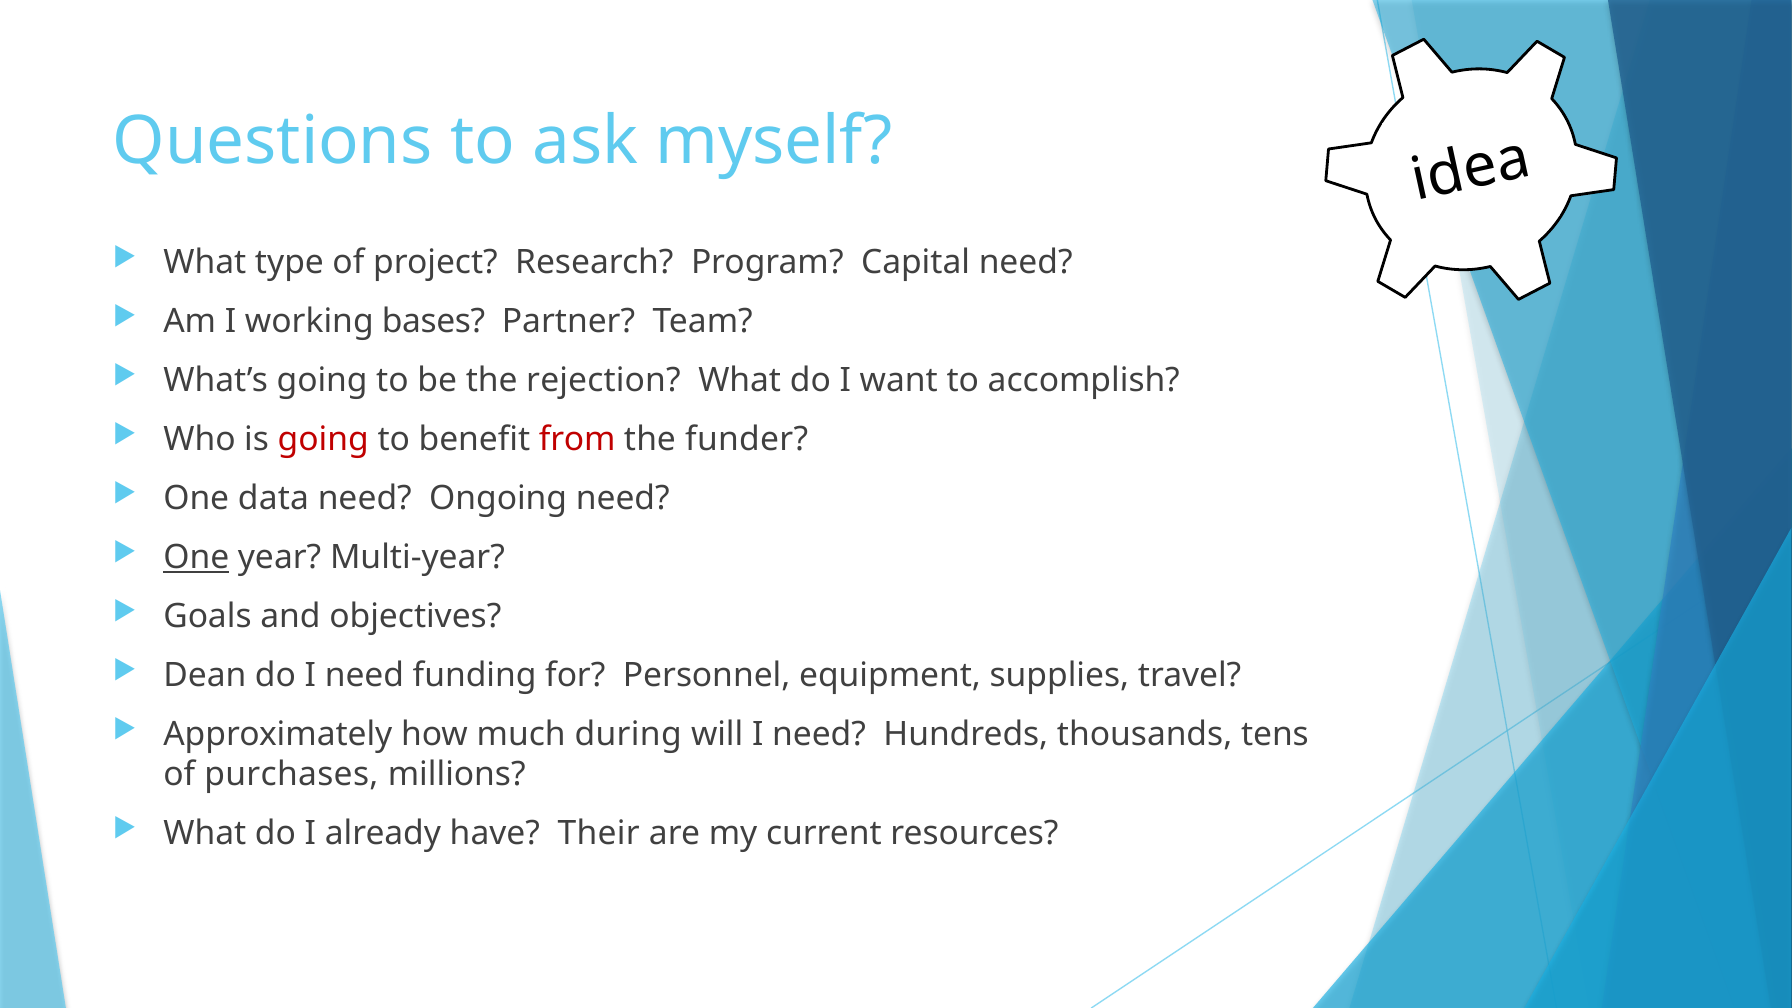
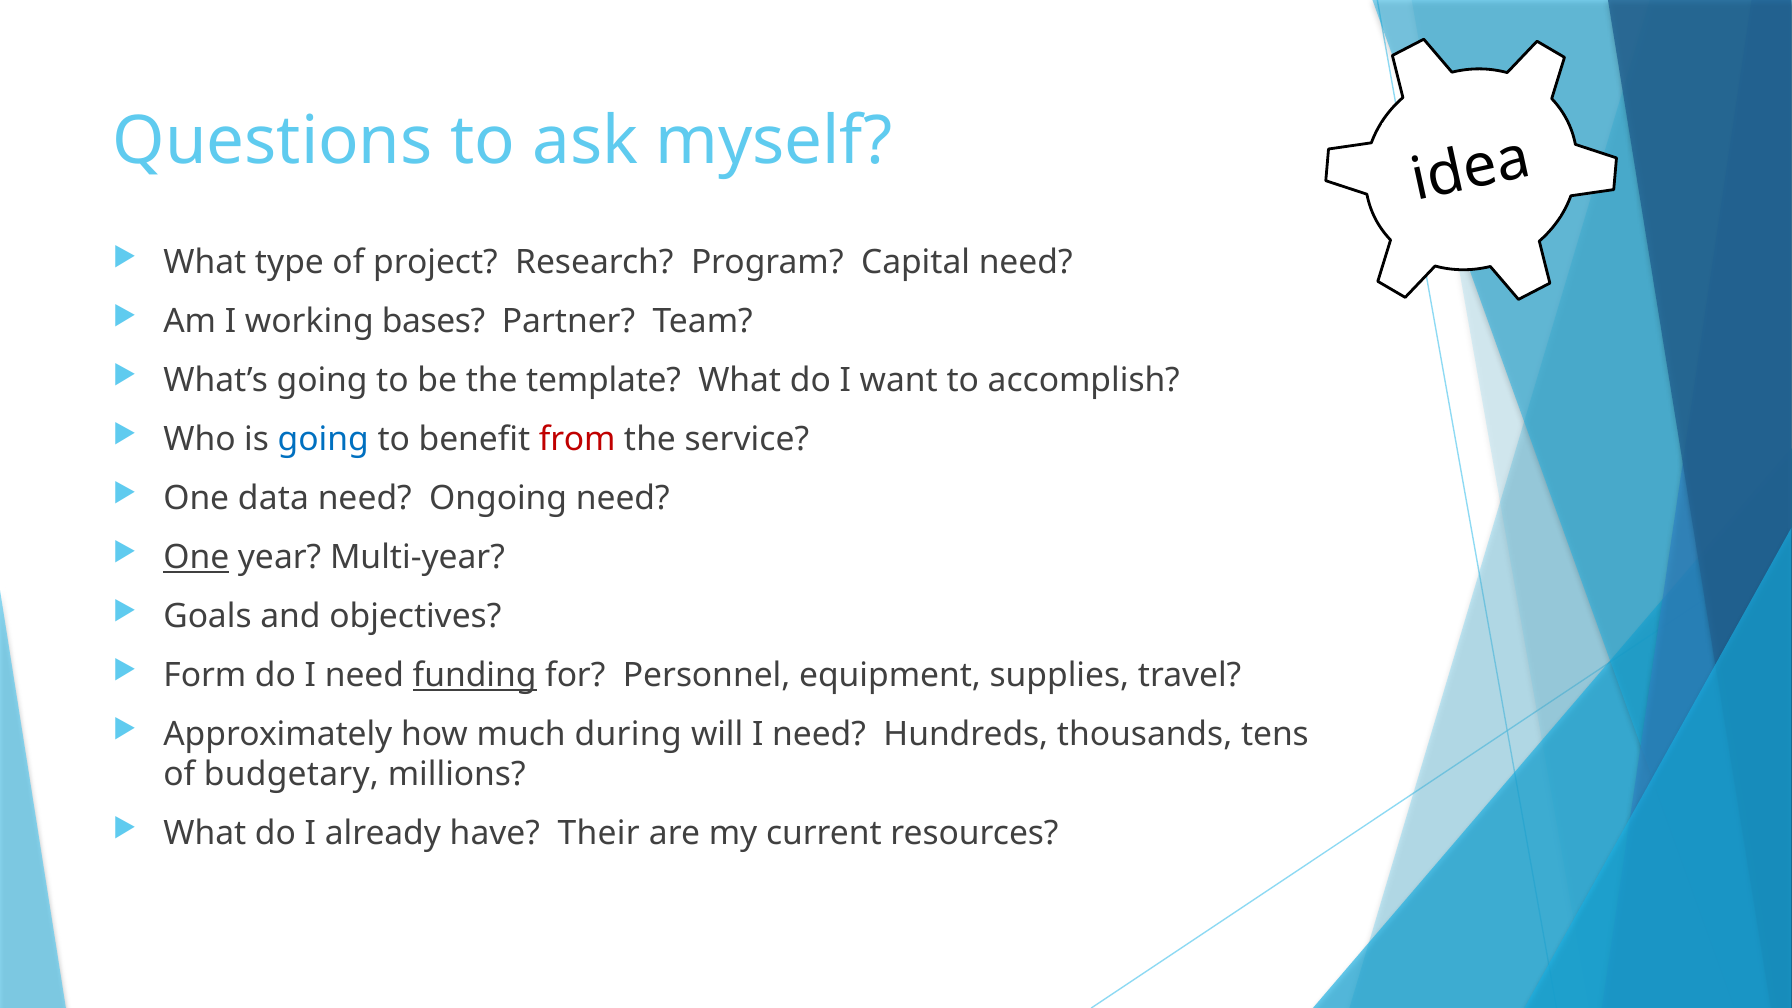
rejection: rejection -> template (604, 380)
going colour: red -> blue (323, 439)
funder: funder -> service (747, 439)
Dean: Dean -> Form (205, 675)
funding underline: none -> present (475, 675)
purchases: purchases -> budgetary (291, 775)
